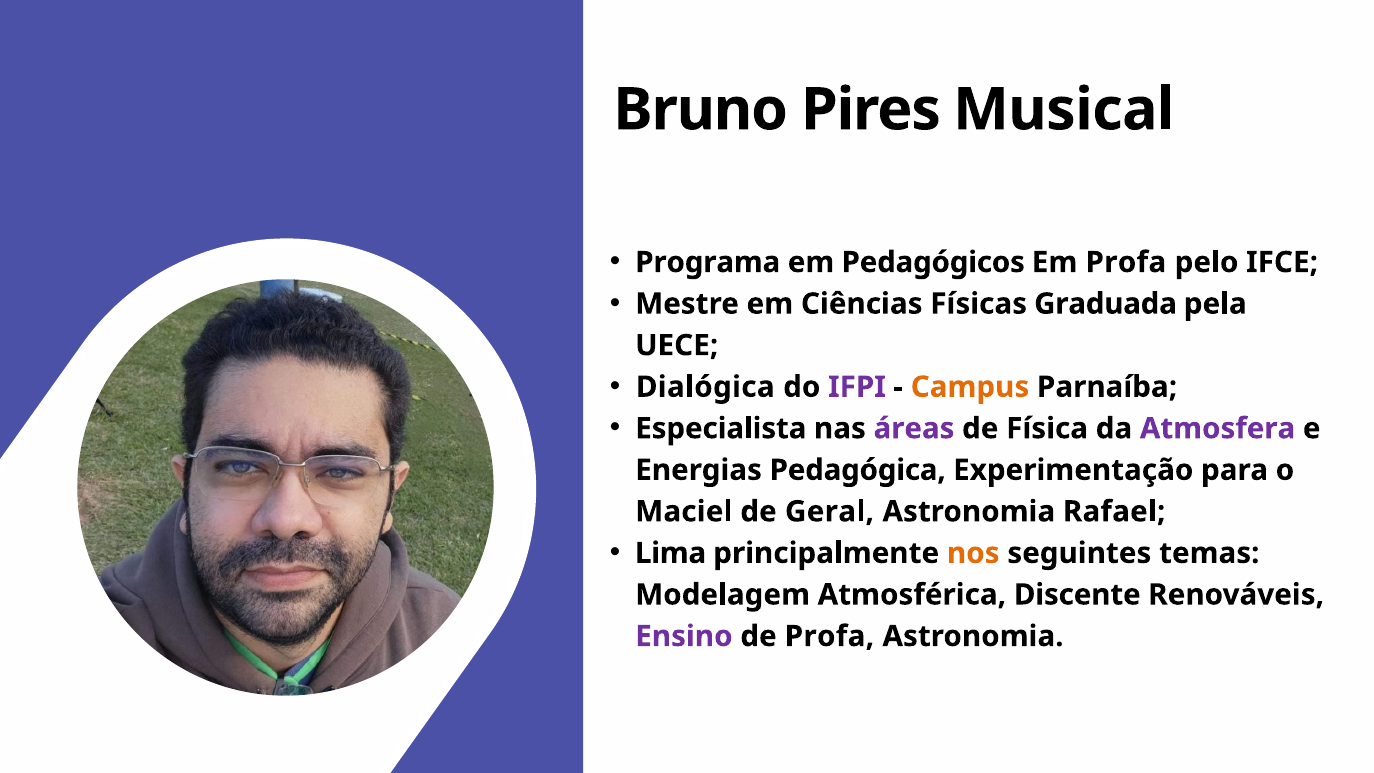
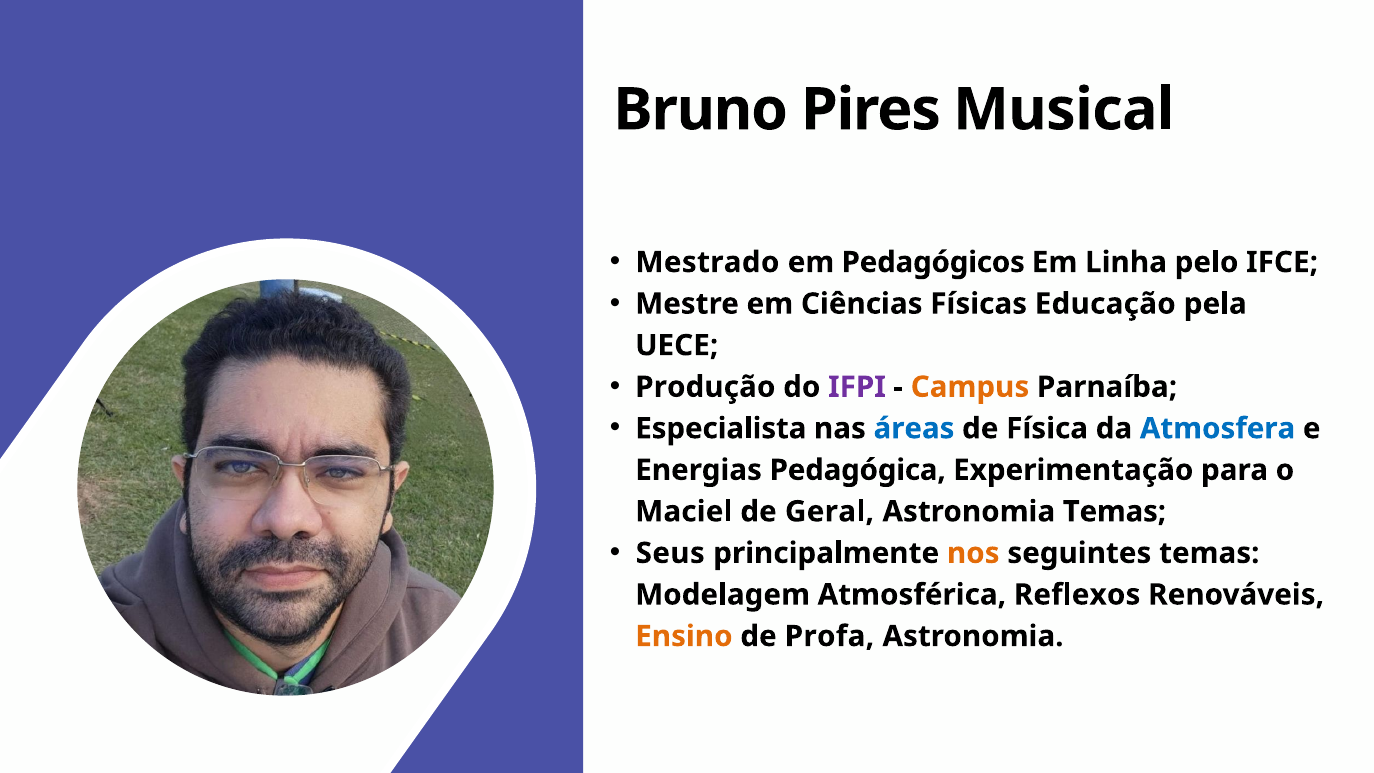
Programa: Programa -> Mestrado (707, 262)
Em Profa: Profa -> Linha (1126, 262)
Graduada: Graduada -> Educação (1105, 304)
Dialógica: Dialógica -> Produção (705, 387)
áreas colour: purple -> blue (914, 428)
Atmosfera colour: purple -> blue (1218, 428)
Astronomia Rafael: Rafael -> Temas (1114, 512)
Lima: Lima -> Seus (670, 553)
Discente: Discente -> Reflexos (1077, 595)
Ensino colour: purple -> orange (684, 636)
